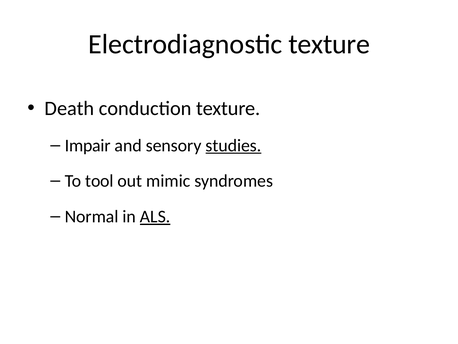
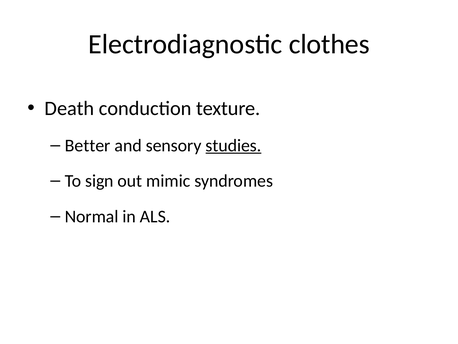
Electrodiagnostic texture: texture -> clothes (329, 44)
Impair: Impair -> Better (88, 145)
tool: tool -> sign (99, 181)
ALS underline: present -> none (155, 216)
